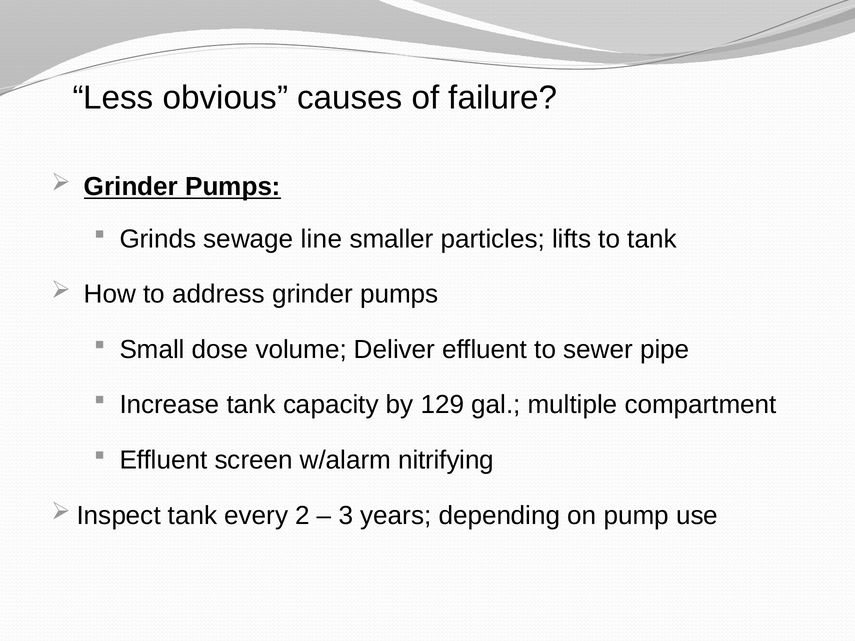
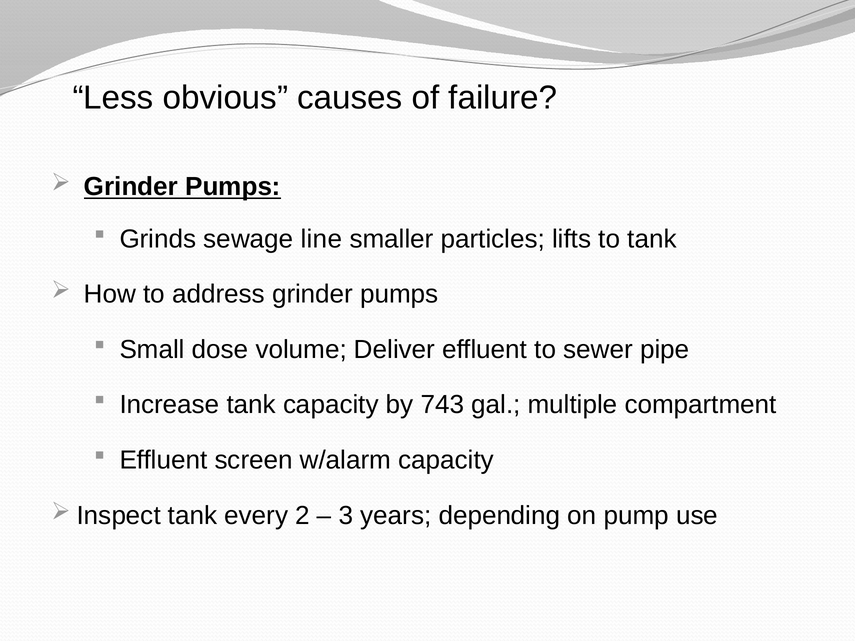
129: 129 -> 743 (442, 405)
w/alarm nitrifying: nitrifying -> capacity (446, 460)
